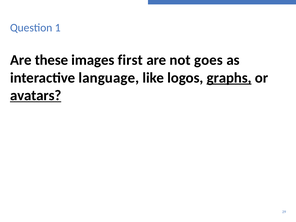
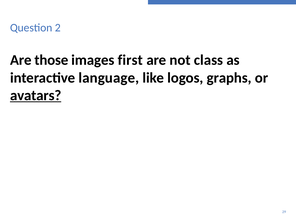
1: 1 -> 2 (58, 28)
these: these -> those (51, 60)
goes: goes -> class (208, 60)
graphs underline: present -> none (229, 78)
